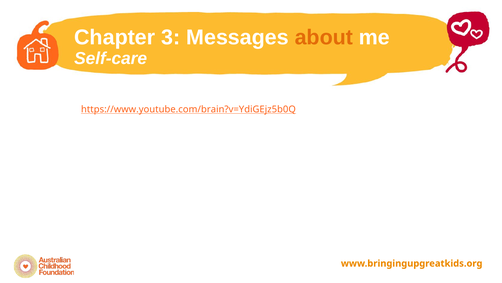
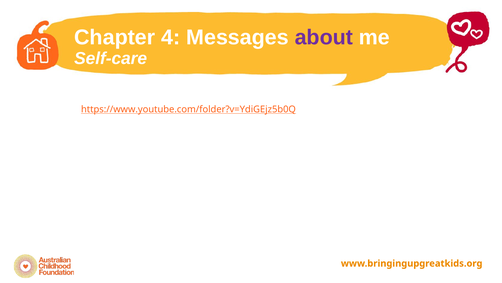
3: 3 -> 4 (171, 37)
about colour: orange -> purple (324, 37)
https://www.youtube.com/brain?v=YdiGEjz5b0Q: https://www.youtube.com/brain?v=YdiGEjz5b0Q -> https://www.youtube.com/folder?v=YdiGEjz5b0Q (188, 109)
